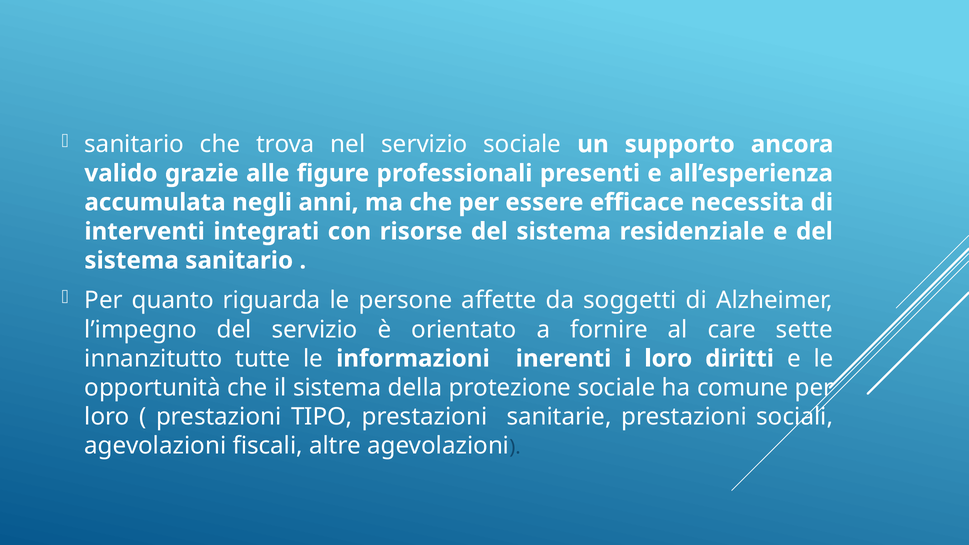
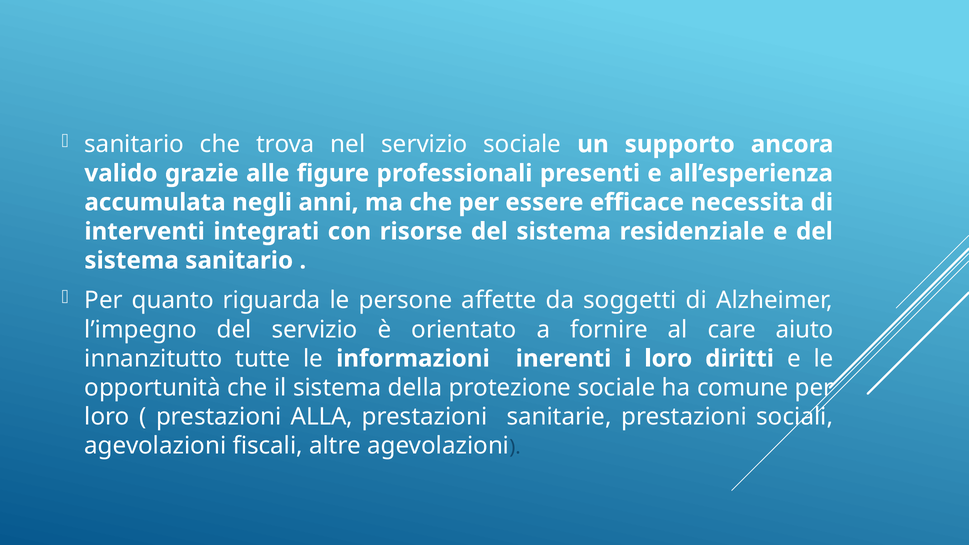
sette: sette -> aiuto (805, 330)
TIPO: TIPO -> ALLA (322, 417)
